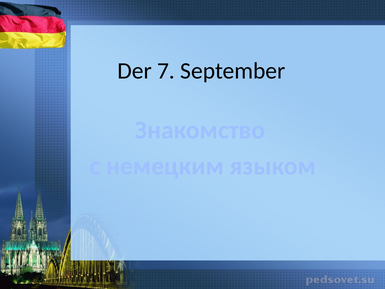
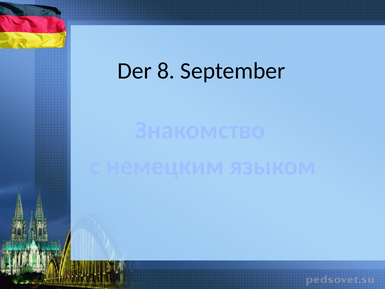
7: 7 -> 8 (166, 71)
